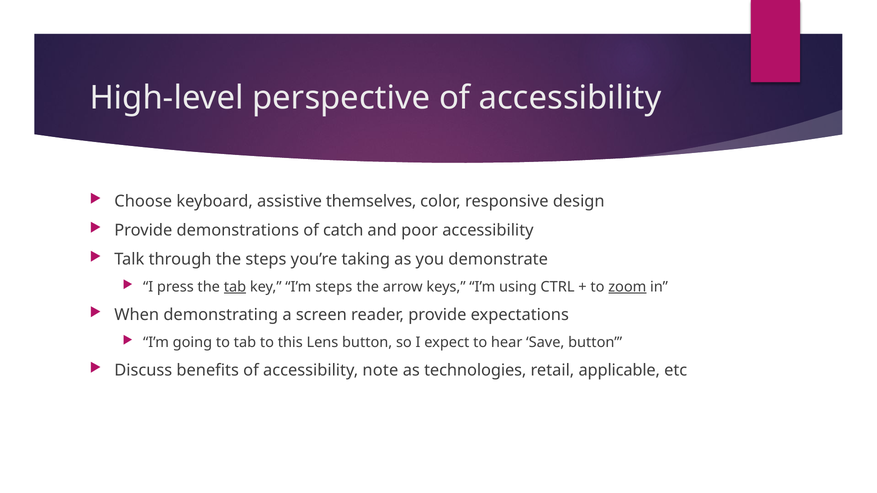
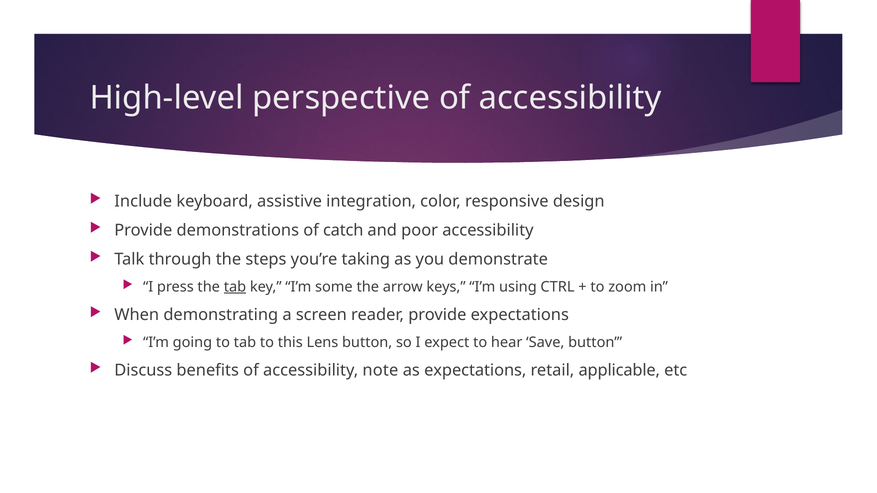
Choose: Choose -> Include (143, 202)
themselves: themselves -> integration (371, 202)
I’m steps: steps -> some (334, 287)
zoom underline: present -> none (627, 287)
as technologies: technologies -> expectations (475, 370)
